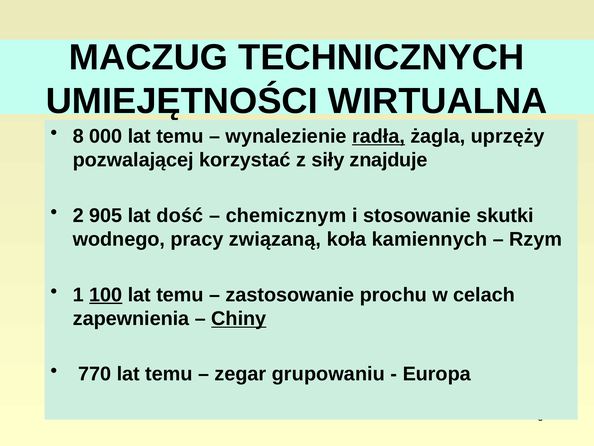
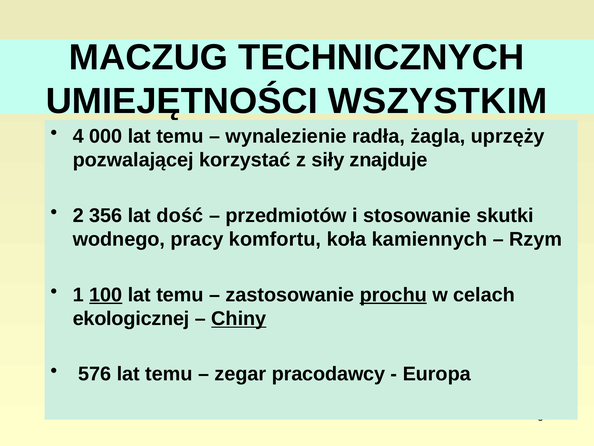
WIRTUALNA: WIRTUALNA -> WSZYSTKIM (438, 101)
8: 8 -> 4 (78, 136)
radła underline: present -> none (379, 136)
905: 905 -> 356 (106, 215)
chemicznym: chemicznym -> przedmiotów (286, 215)
związaną: związaną -> komfortu (275, 239)
prochu underline: none -> present (393, 294)
zapewnienia: zapewnienia -> ekologicznej (131, 318)
770: 770 -> 576 (95, 374)
grupowaniu: grupowaniu -> pracodawcy (329, 374)
